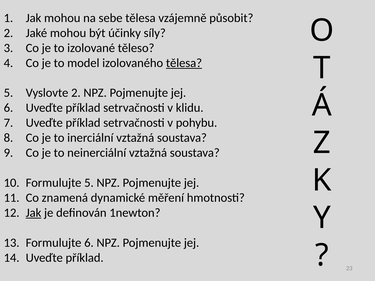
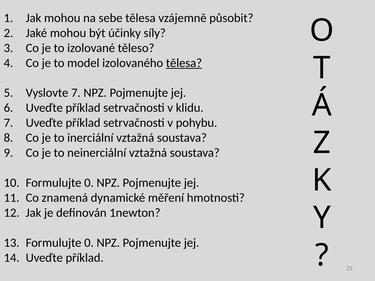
Vyslovte 2: 2 -> 7 (76, 93)
5: 5 -> 0 (89, 183)
Jak underline: present -> none (33, 213)
6: 6 -> 0 (89, 243)
